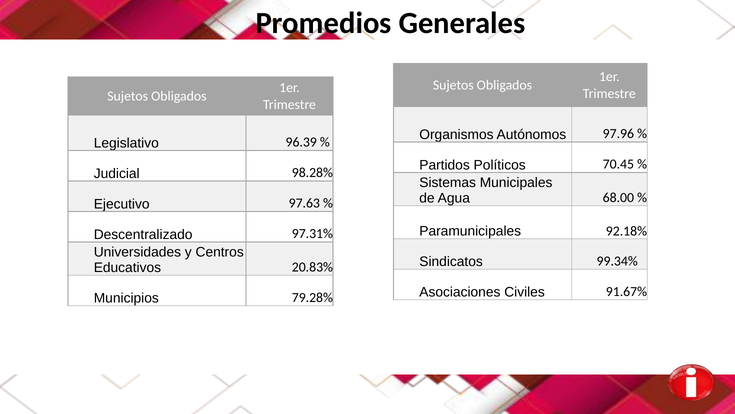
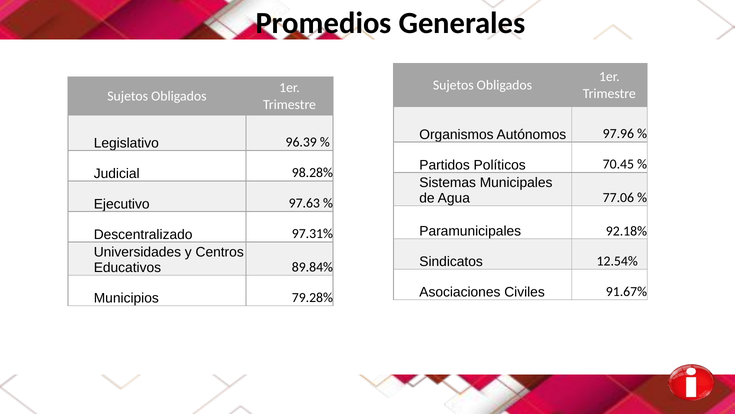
68.00: 68.00 -> 77.06 (618, 197)
99.34%: 99.34% -> 12.54% (617, 261)
20.83%: 20.83% -> 89.84% (312, 267)
